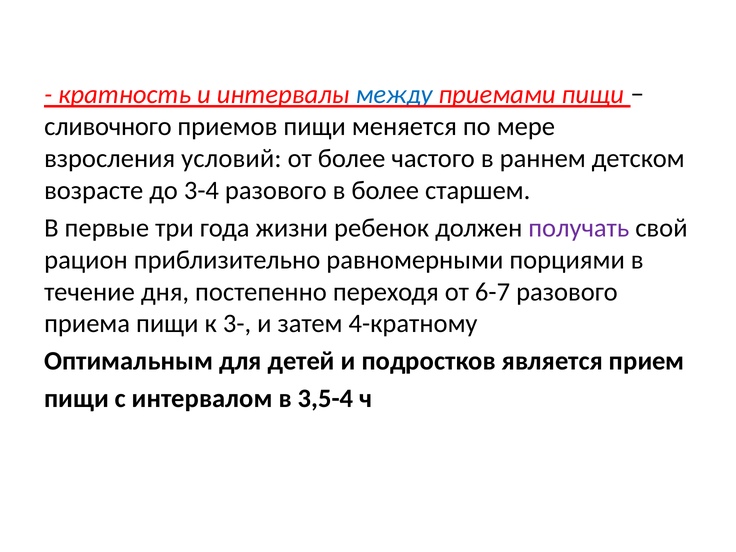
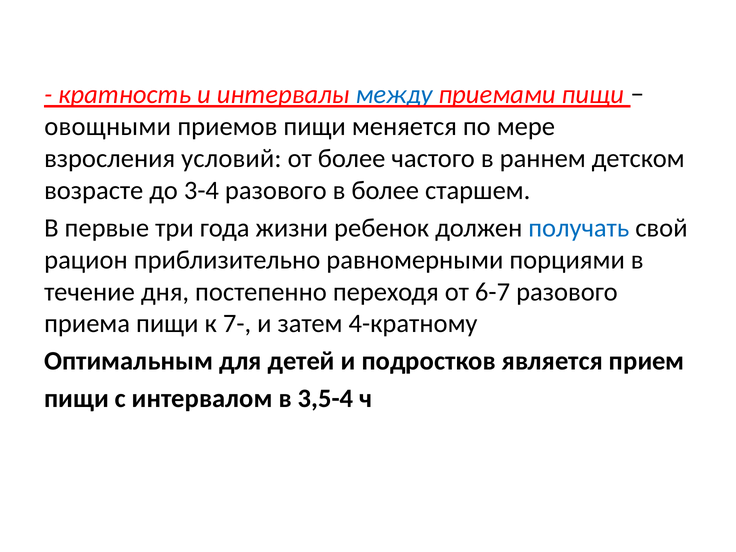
сливочного: сливочного -> овощными (108, 127)
получать colour: purple -> blue (579, 228)
3-: 3- -> 7- (237, 324)
